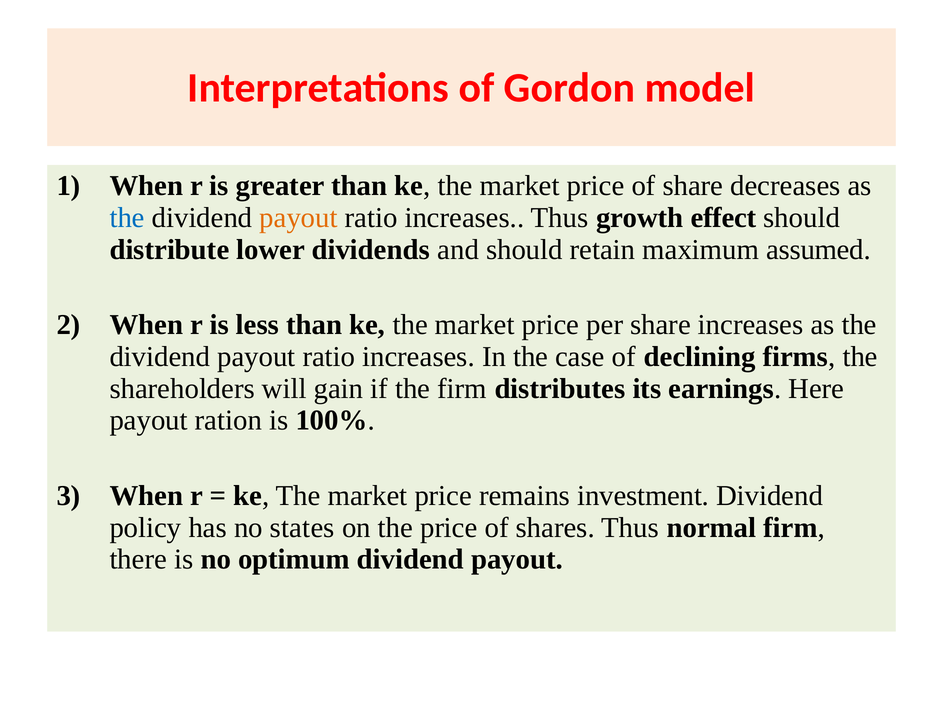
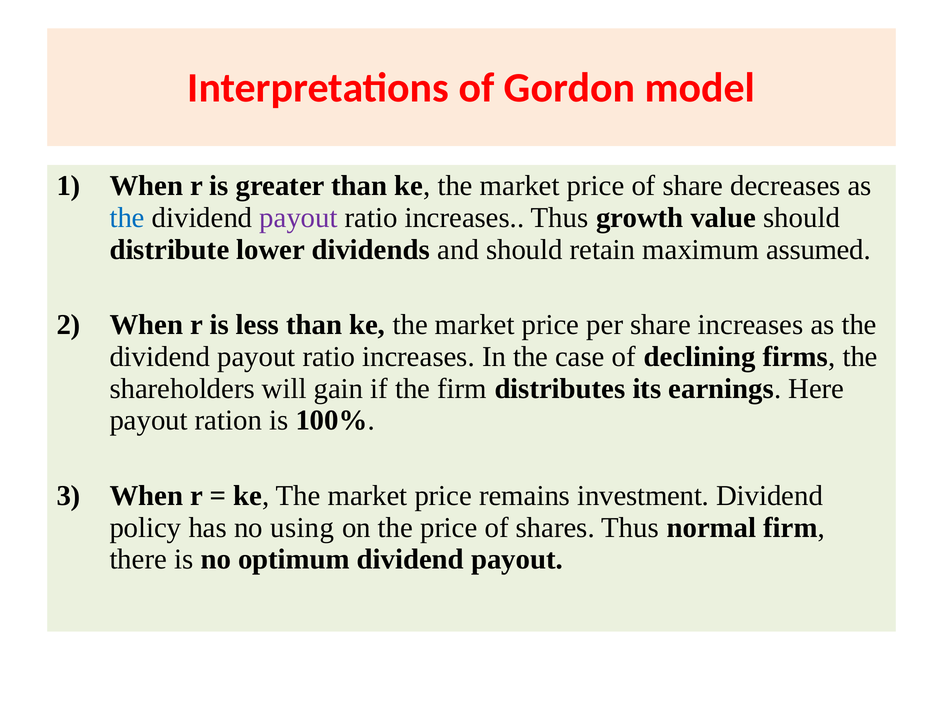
payout colour: orange -> purple (299, 218)
effect: effect -> value (723, 218)
states: states -> using (302, 528)
